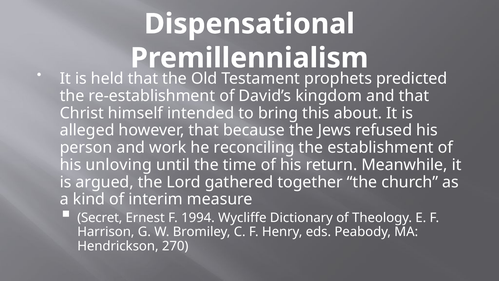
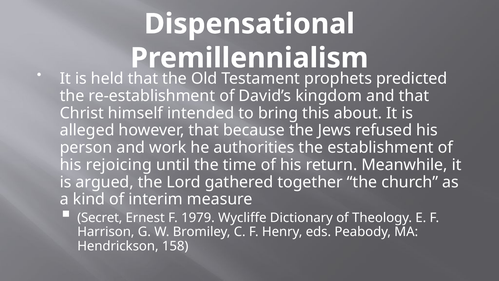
reconciling: reconciling -> authorities (254, 147)
unloving: unloving -> rejoicing (119, 165)
1994: 1994 -> 1979 (198, 217)
270: 270 -> 158 (175, 246)
